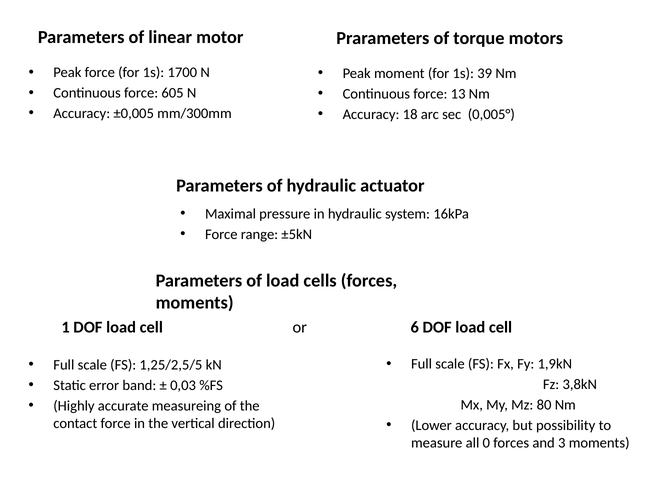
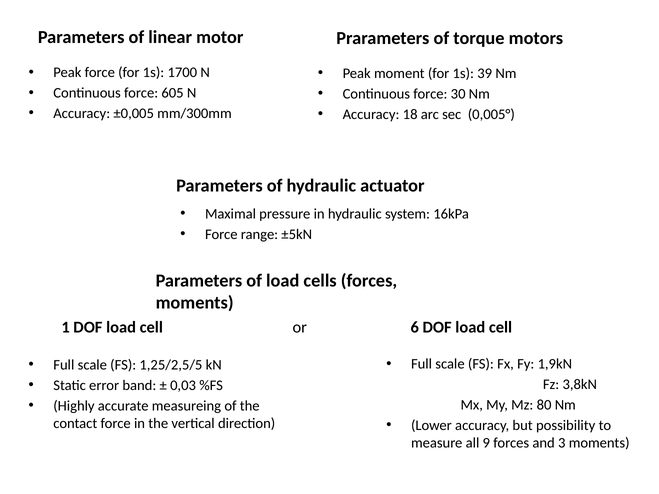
13: 13 -> 30 (458, 94)
0: 0 -> 9 (486, 443)
